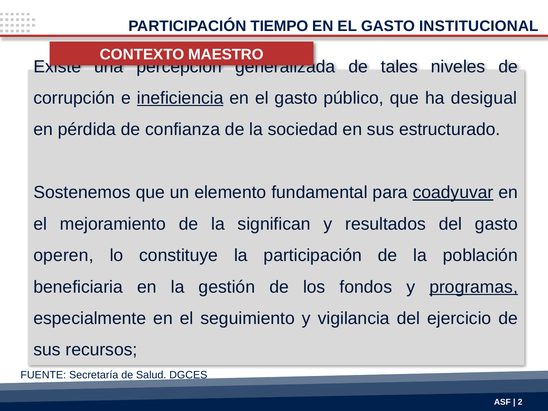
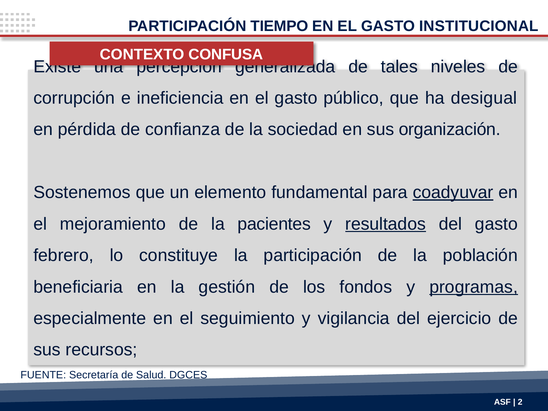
MAESTRO: MAESTRO -> CONFUSA (226, 54)
ineficiencia underline: present -> none (180, 98)
estructurado: estructurado -> organización (450, 130)
significan: significan -> pacientes (274, 224)
resultados underline: none -> present (386, 224)
operen: operen -> febrero (64, 255)
